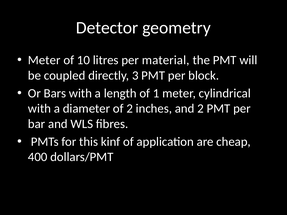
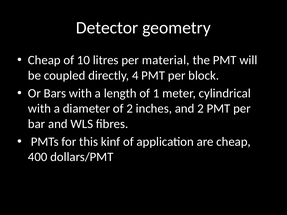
Meter: Meter -> Cheap (44, 60)
3: 3 -> 4 (135, 76)
